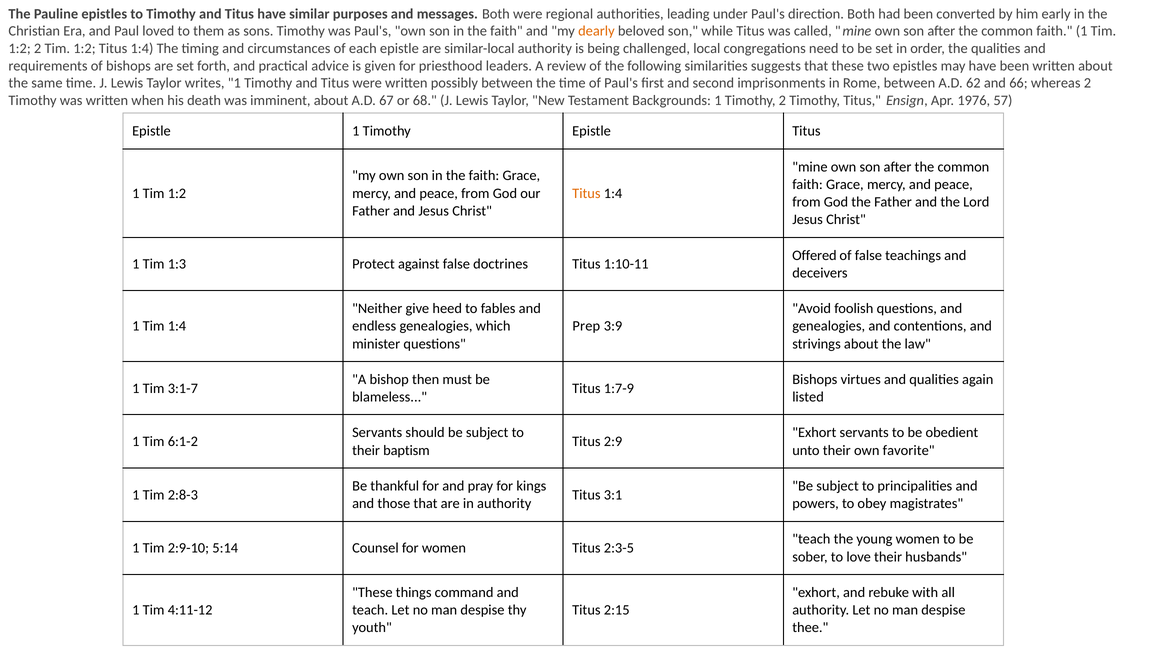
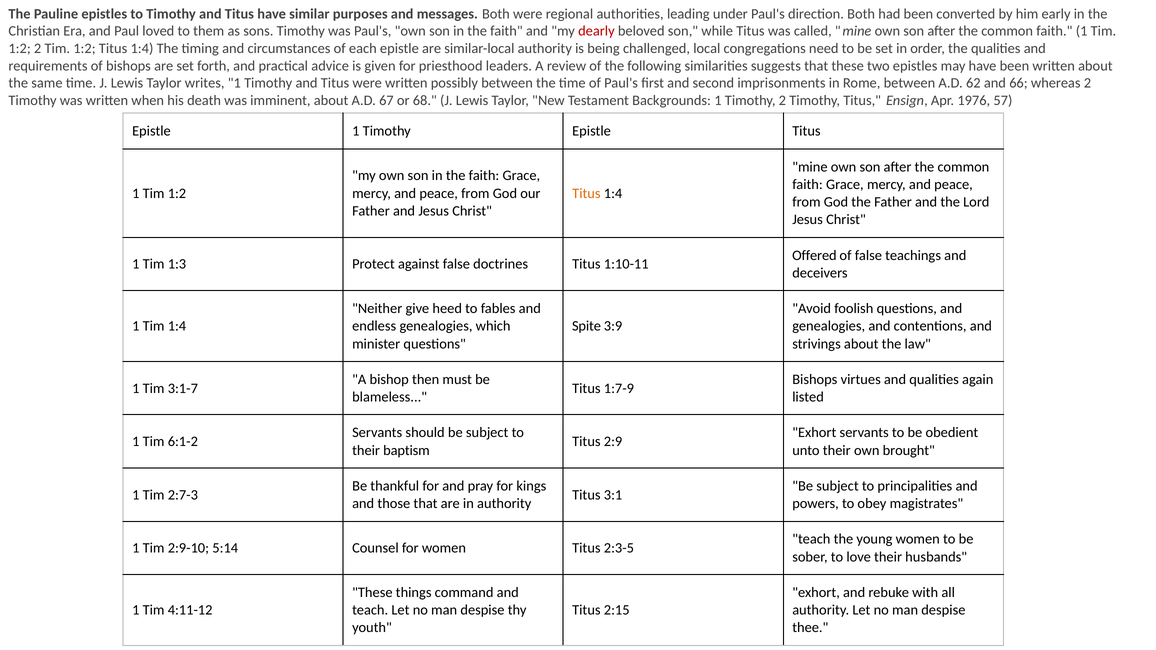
dearly colour: orange -> red (596, 31)
Prep: Prep -> Spite (586, 326)
favorite: favorite -> brought (909, 450)
2:8-3: 2:8-3 -> 2:7-3 (183, 495)
